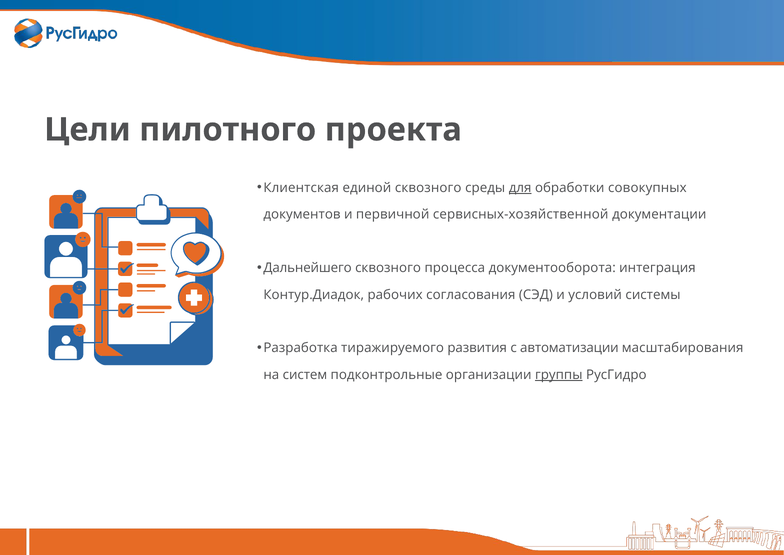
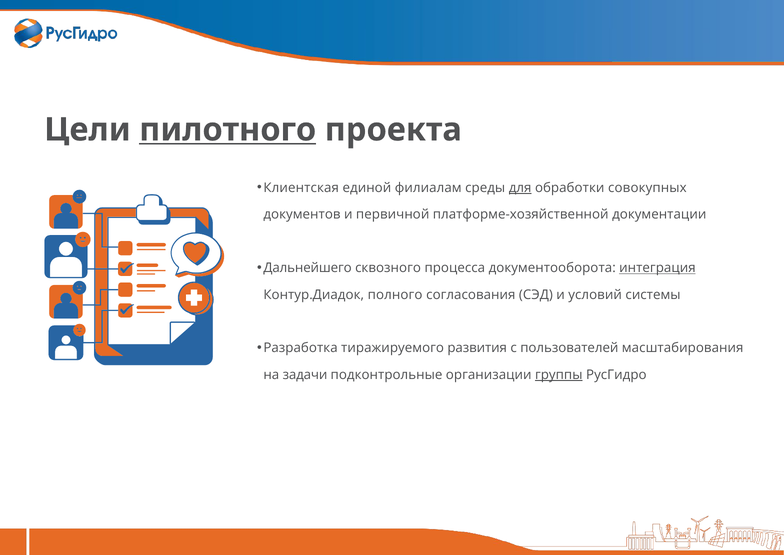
пилотного underline: none -> present (228, 130)
единой сквозного: сквозного -> филиалам (428, 188)
сервисных-хозяйственной: сервисных-хозяйственной -> платформе-хозяйственной (521, 214)
интеграция underline: none -> present (657, 268)
рабочих: рабочих -> полного (395, 294)
автоматизации: автоматизации -> пользователей (569, 348)
систем: систем -> задачи (305, 375)
